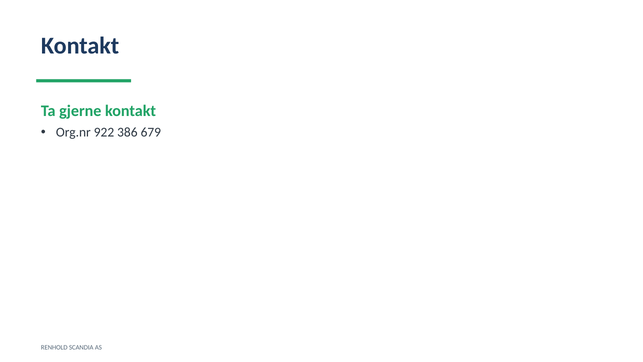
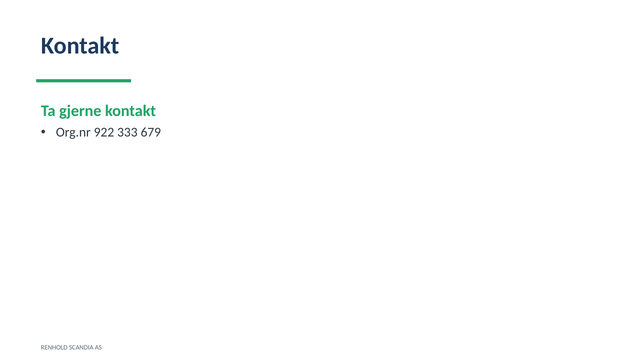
386: 386 -> 333 (127, 132)
